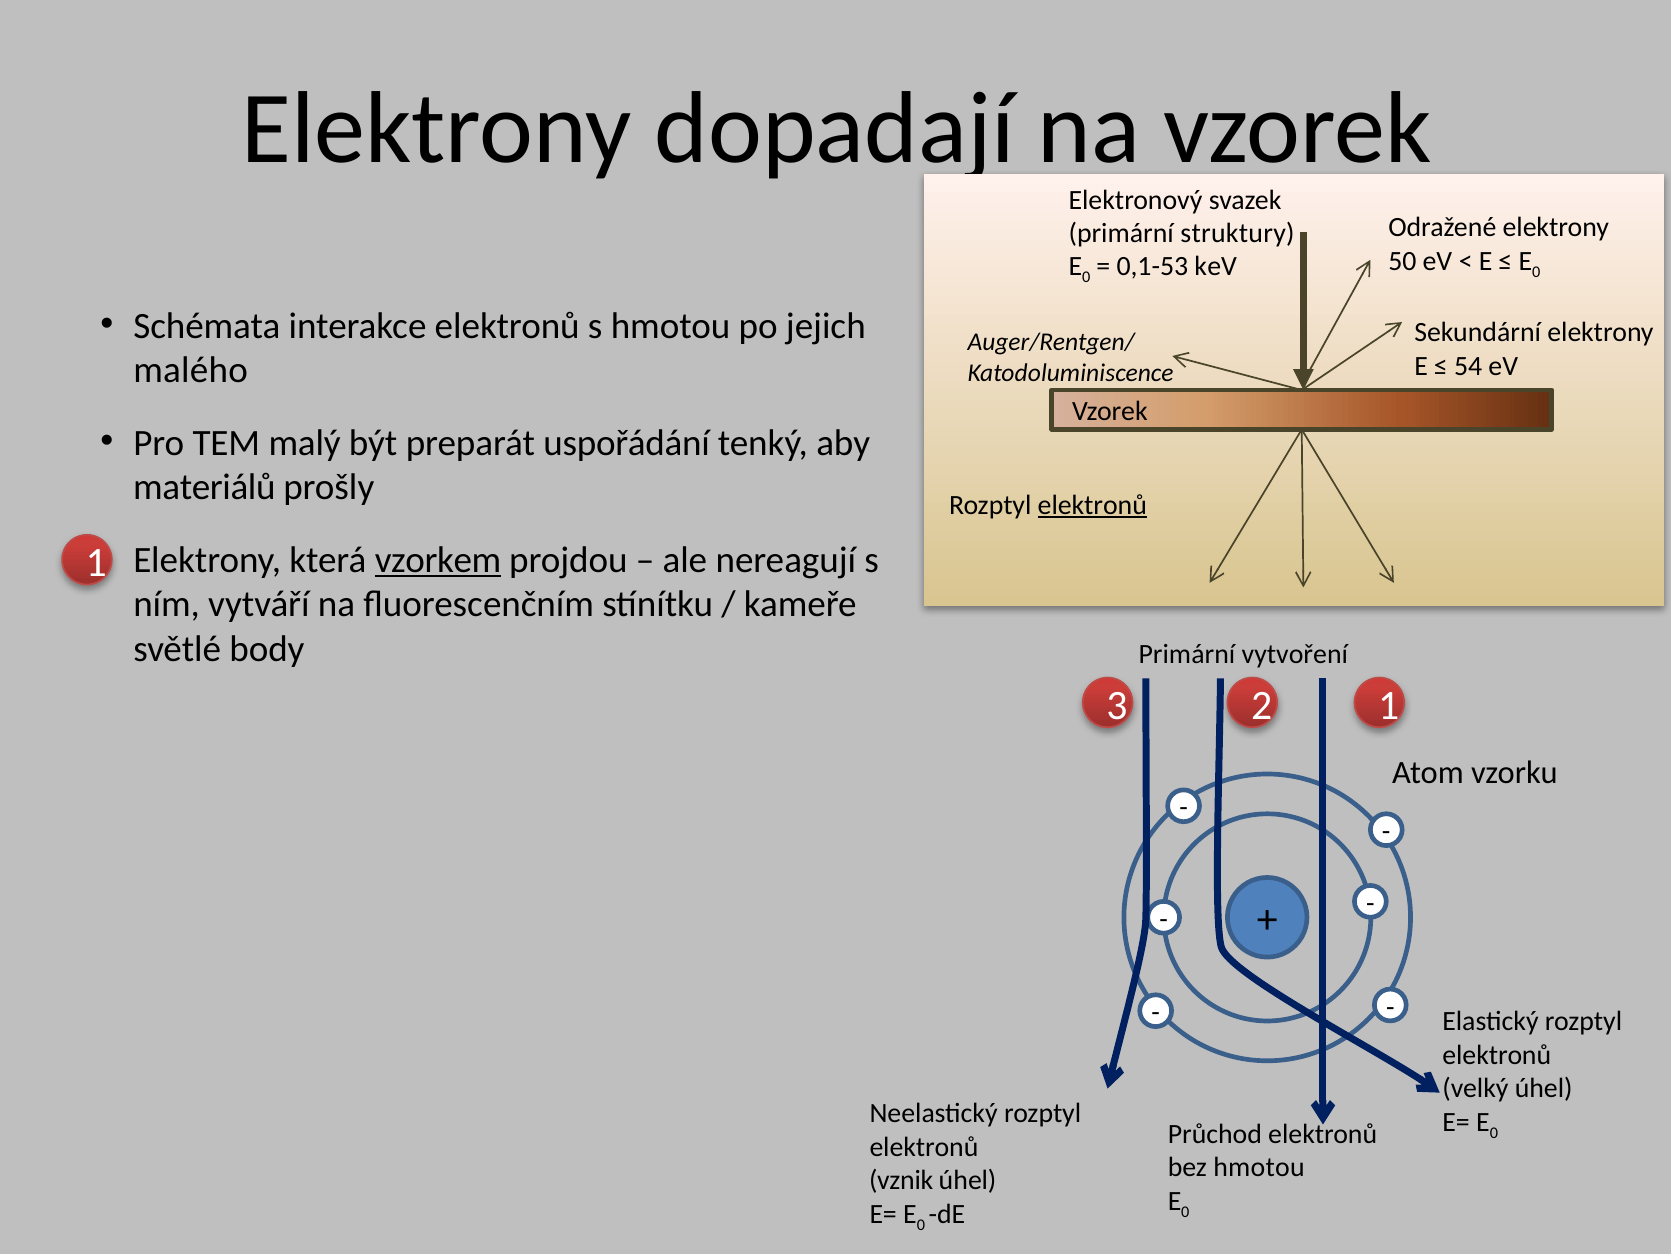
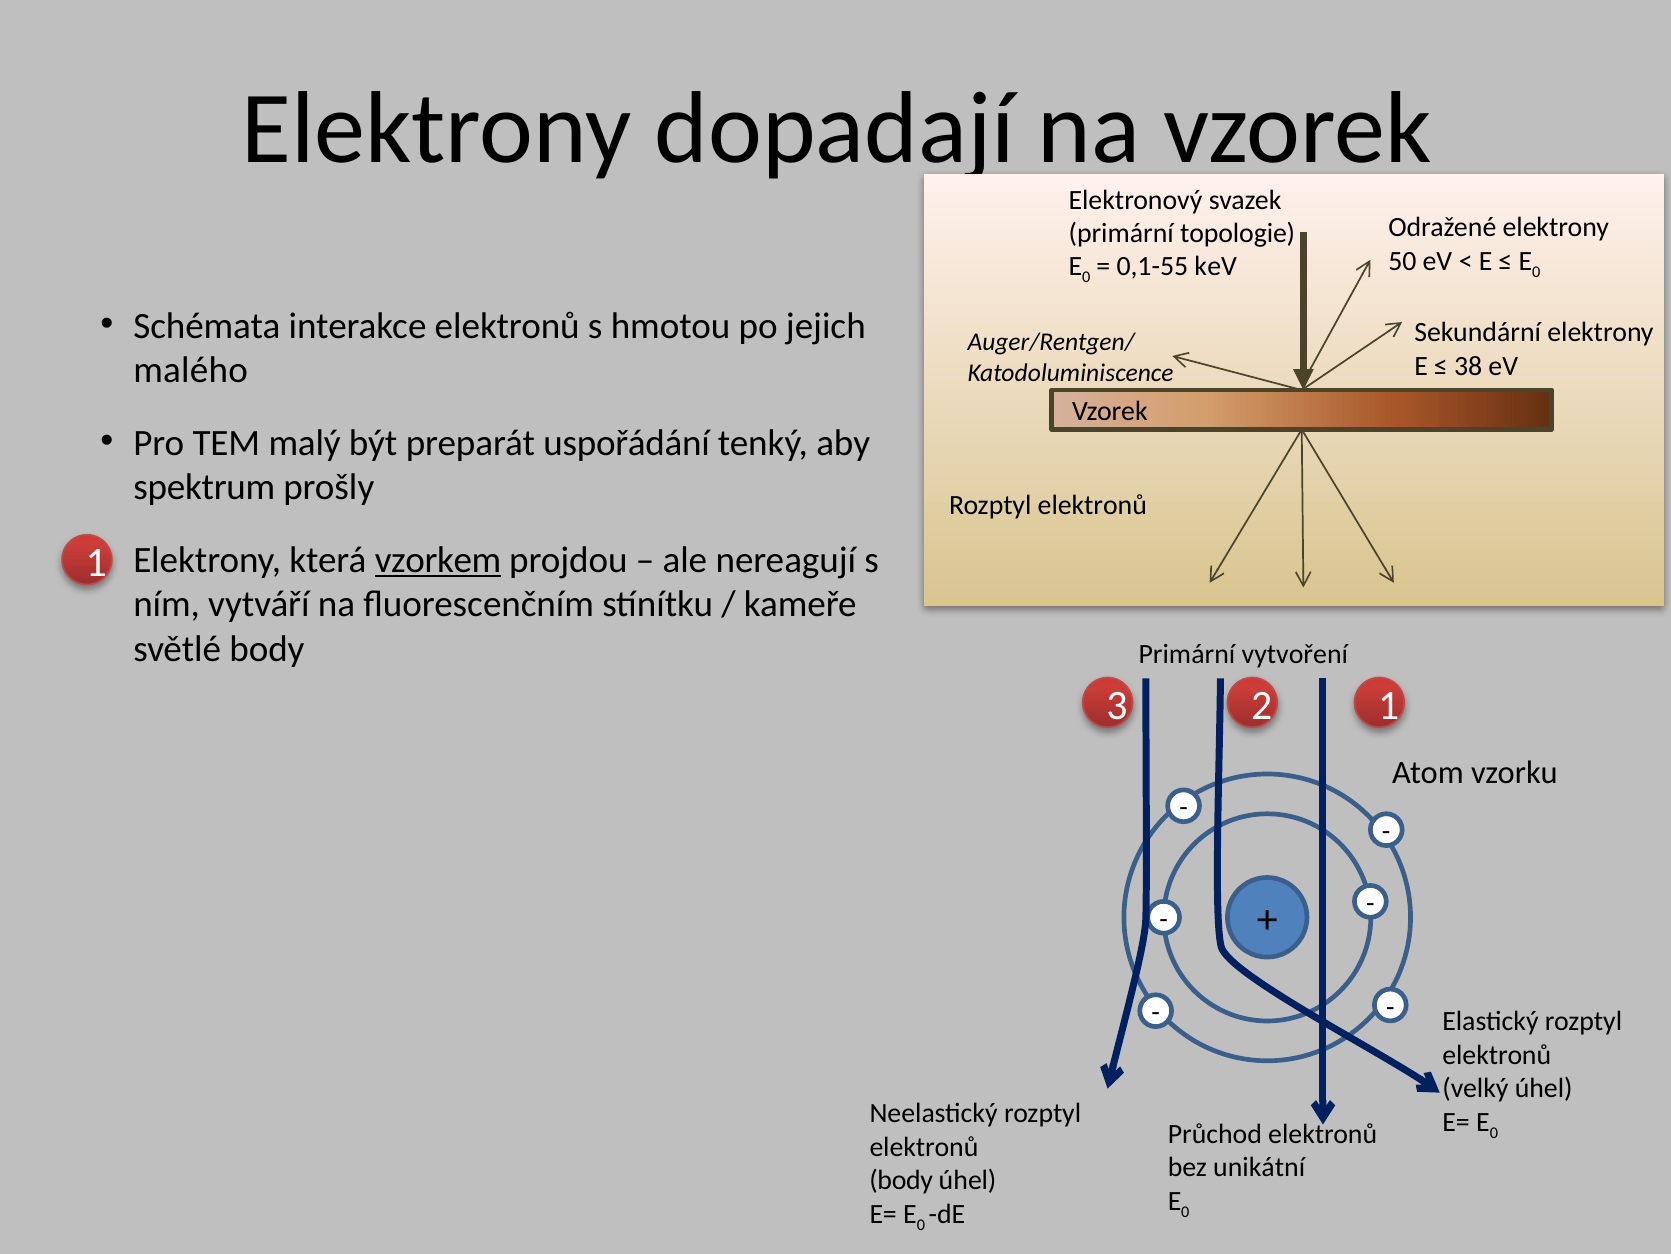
struktury: struktury -> topologie (1238, 233)
0,1-53: 0,1-53 -> 0,1-55 (1152, 267)
54: 54 -> 38 (1468, 366)
materiálů: materiálů -> spektrum (204, 487)
elektronů underline: present -> none (1092, 505)
bez hmotou: hmotou -> unikátní (1259, 1167)
vznik: vznik -> body (901, 1180)
